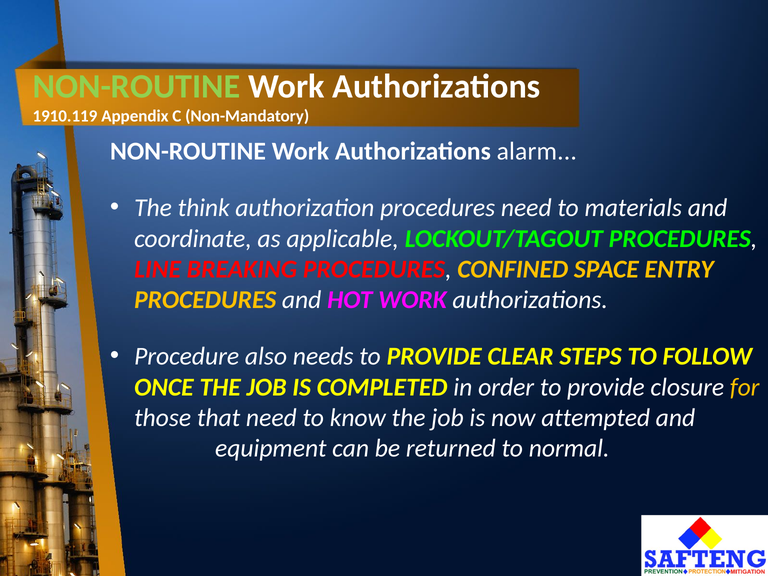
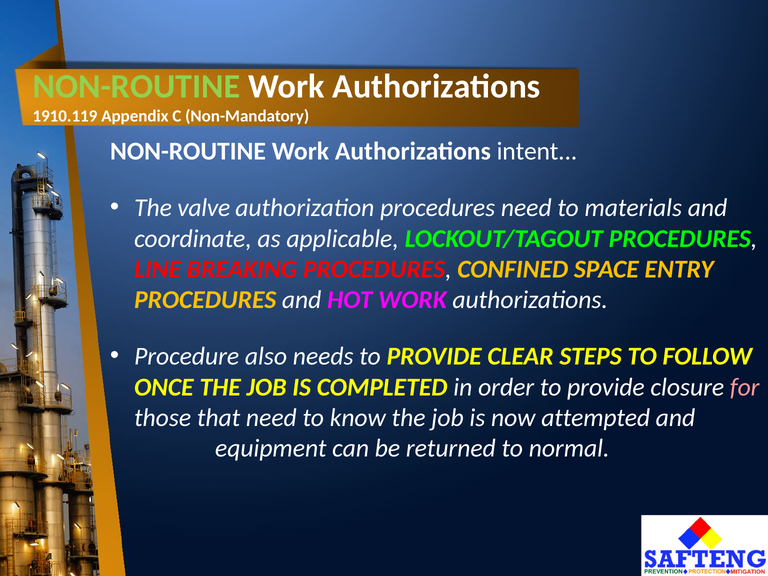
alarm: alarm -> intent (537, 152)
think: think -> valve (204, 208)
for colour: yellow -> pink (745, 387)
